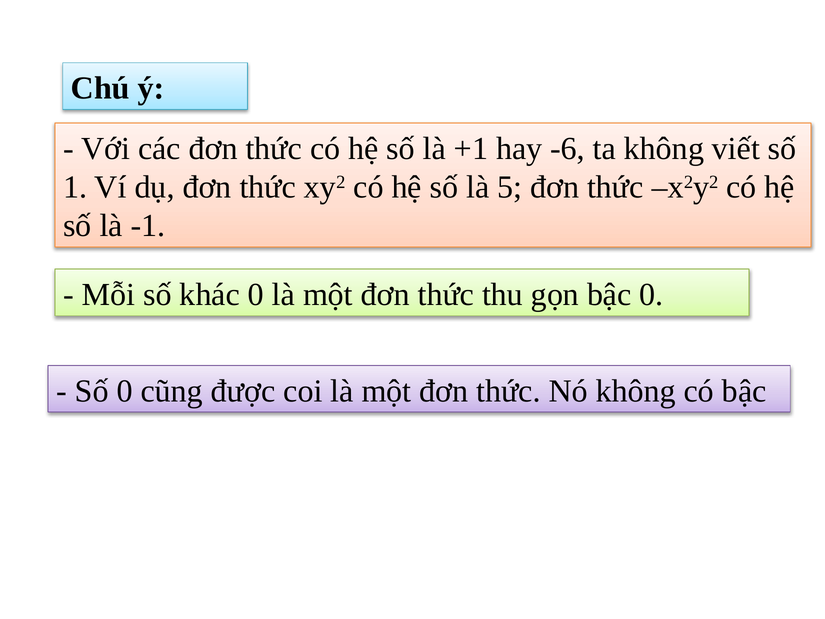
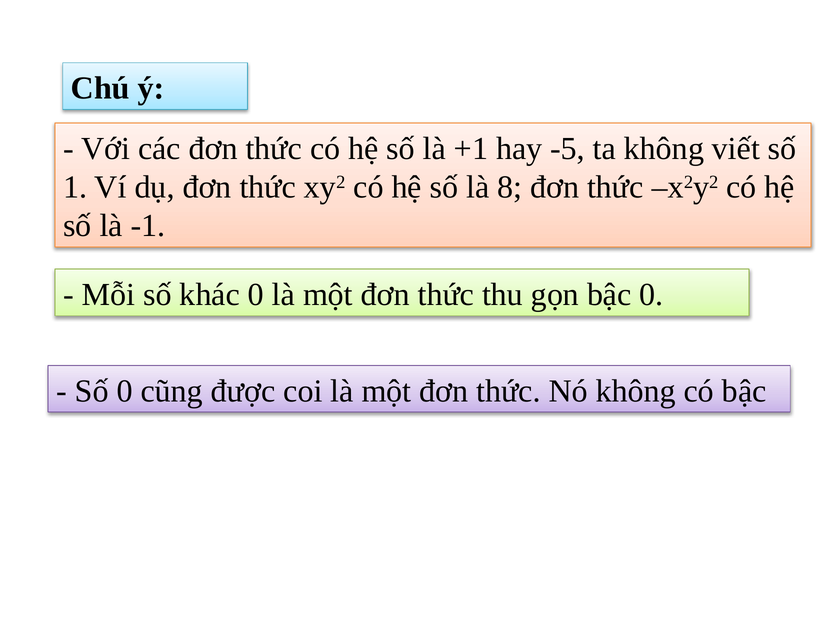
-6: -6 -> -5 (568, 149)
5: 5 -> 8 (510, 187)
